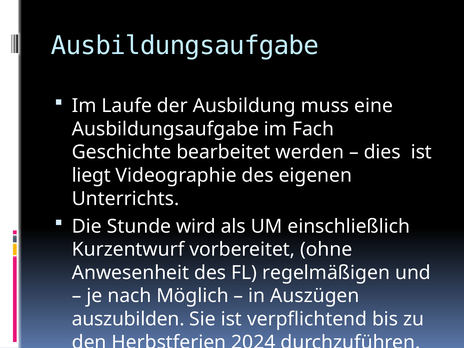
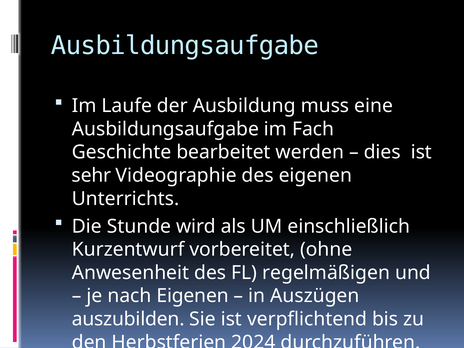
liegt: liegt -> sehr (91, 175)
nach Möglich: Möglich -> Eigenen (193, 296)
